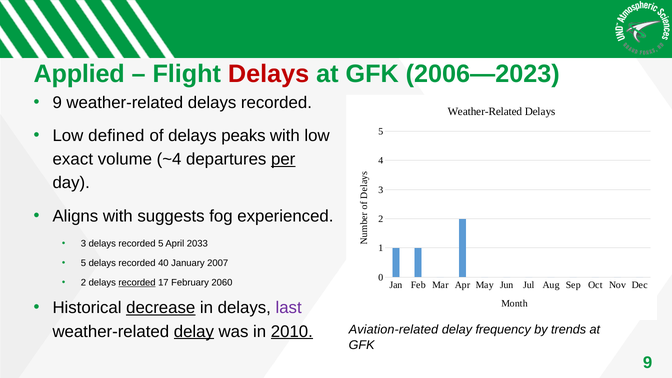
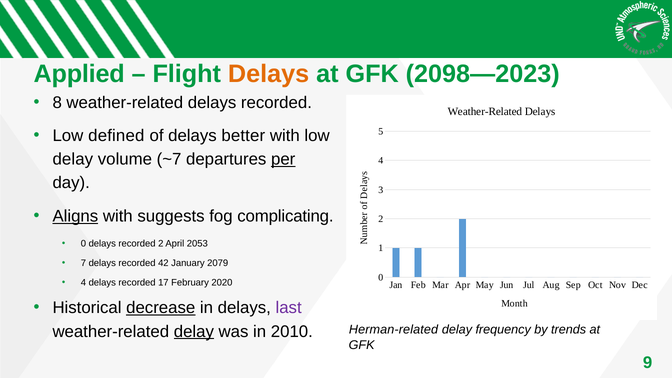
Delays colour: red -> orange (269, 74)
2006—2023: 2006—2023 -> 2098—2023 (483, 74)
9: 9 -> 8 (57, 103)
peaks: peaks -> better (243, 136)
exact: exact -> delay (73, 159)
~4: ~4 -> ~7 (169, 159)
Aligns underline: none -> present (75, 216)
experienced: experienced -> complicating (285, 216)
3: 3 -> 0 (83, 244)
recorded 5: 5 -> 2 (161, 244)
2033: 2033 -> 2053 (197, 244)
5: 5 -> 7 (83, 263)
40: 40 -> 42 (163, 263)
2007: 2007 -> 2079 (218, 263)
2: 2 -> 4 (83, 283)
recorded underline: present -> none (137, 283)
2060: 2060 -> 2020 (222, 283)
2010 underline: present -> none (292, 331)
Aviation-related: Aviation-related -> Herman-related (393, 330)
